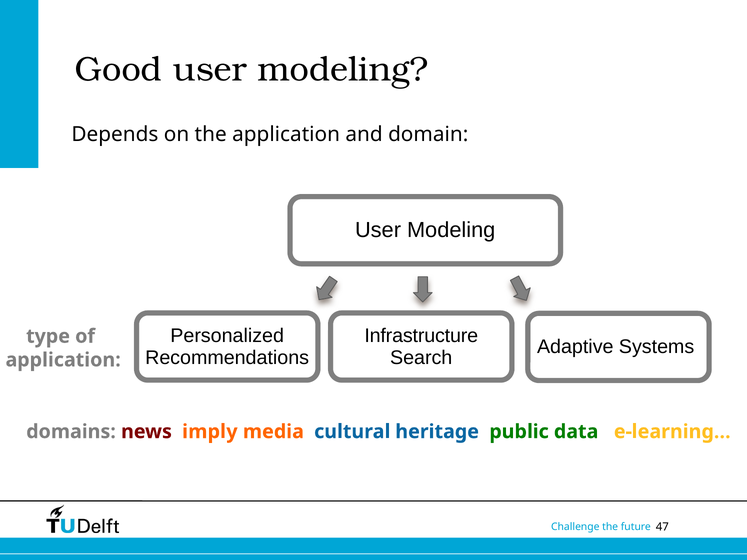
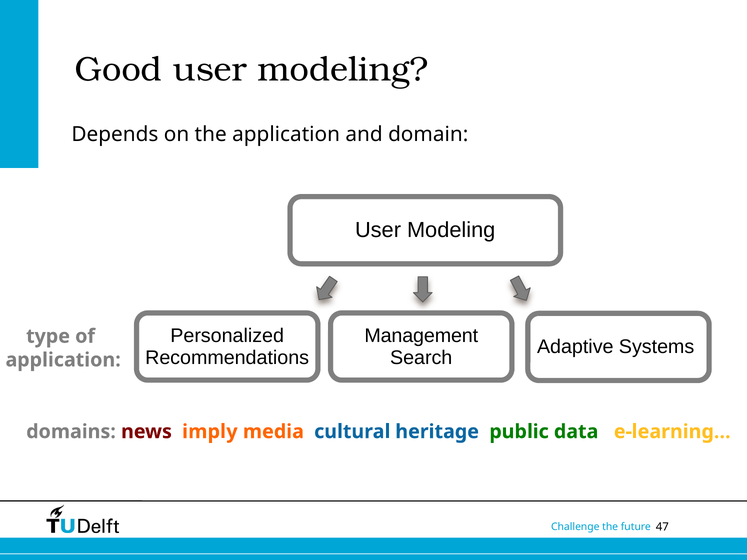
Infrastructure: Infrastructure -> Management (421, 336)
